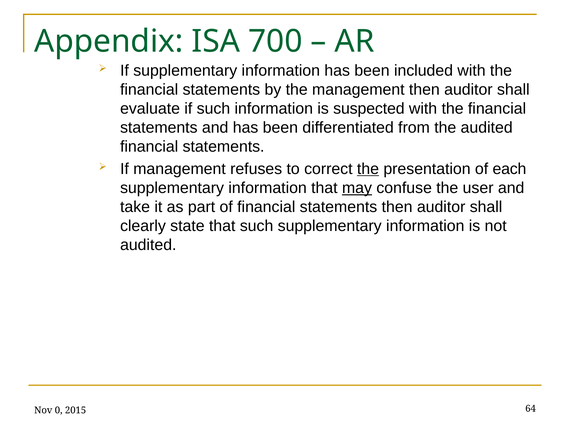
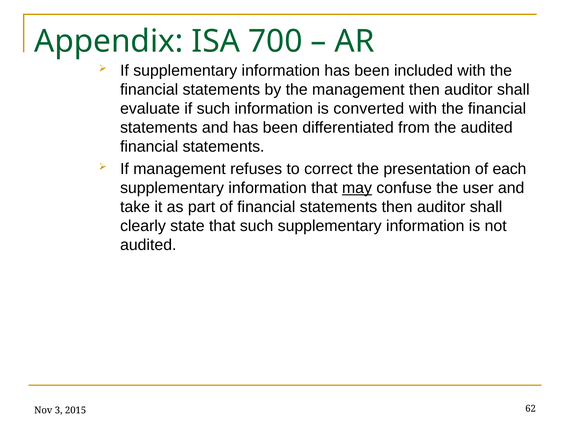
suspected: suspected -> converted (369, 108)
the underline: present -> none (368, 169)
0: 0 -> 3 (59, 410)
64: 64 -> 62 (531, 408)
